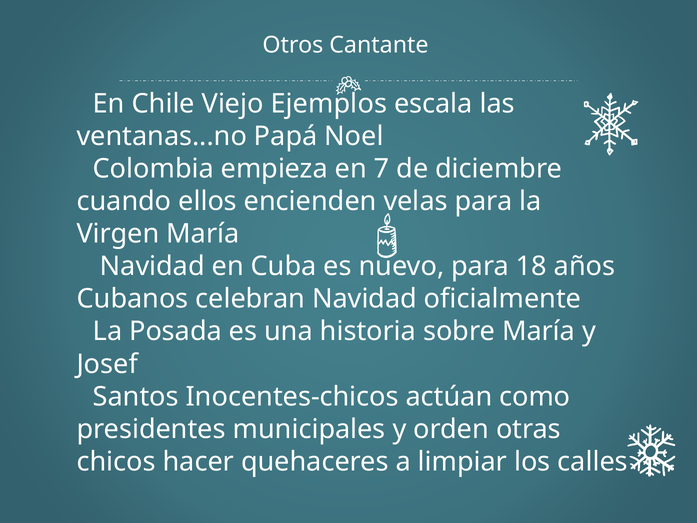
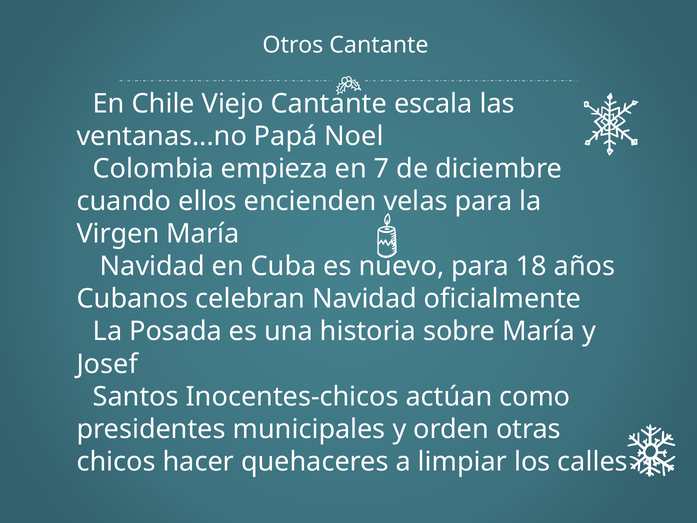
Viejo Ejemplos: Ejemplos -> Cantante (329, 104)
